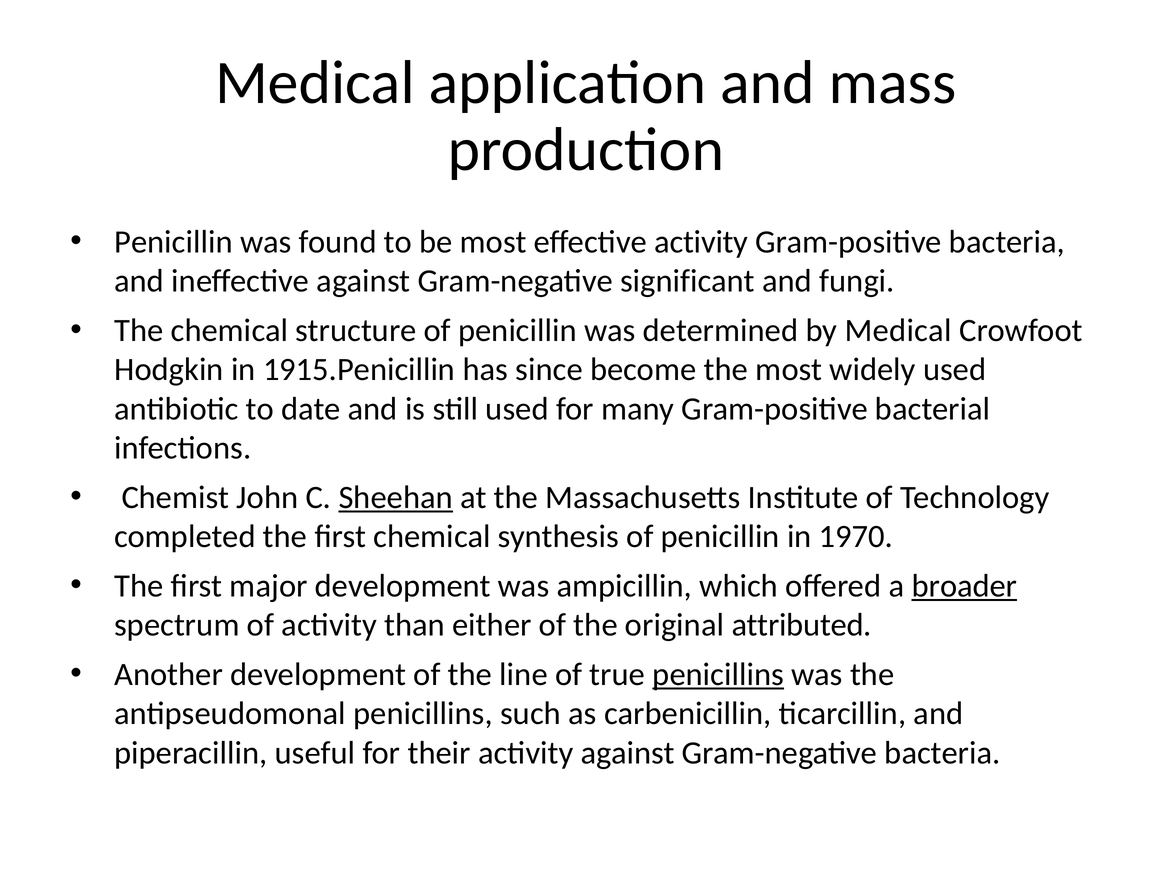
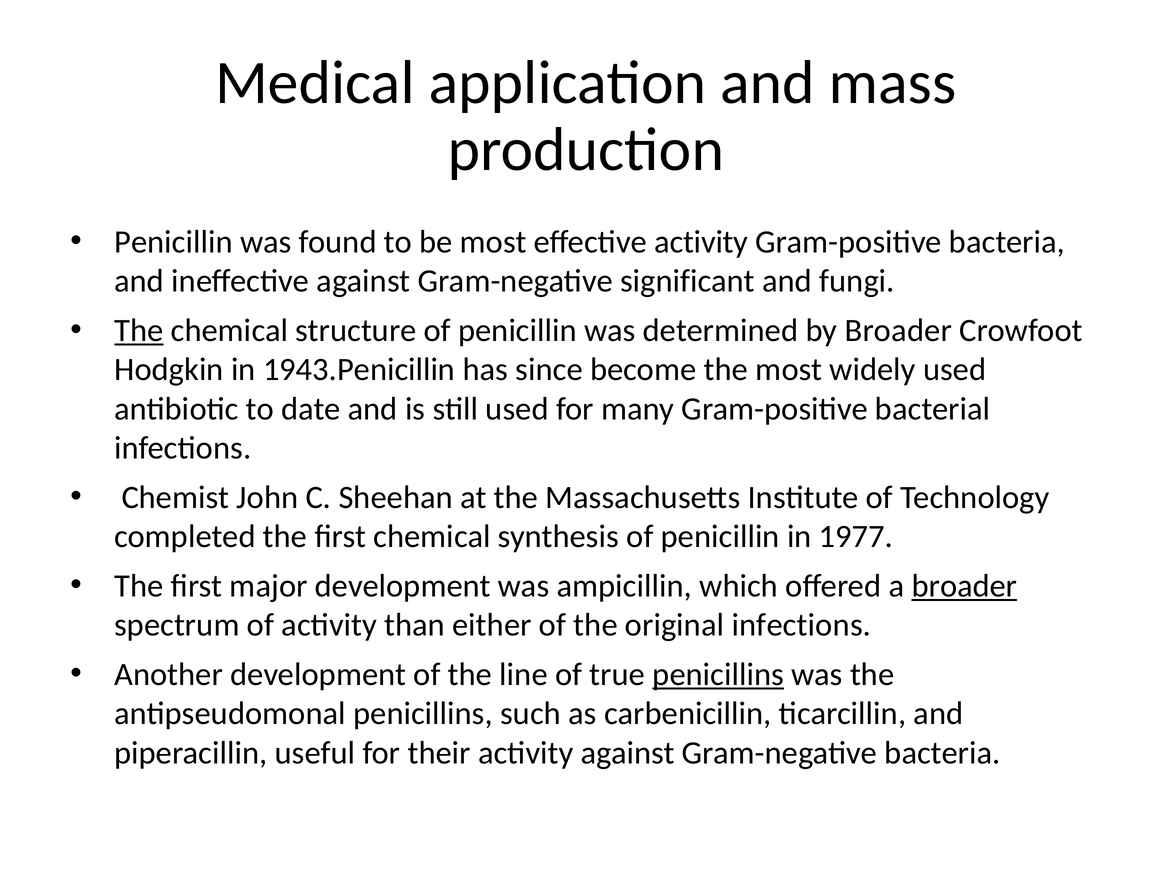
The underline: none -> present (139, 331)
by Medical: Medical -> Broader (898, 331)
1915.Penicillin: 1915.Penicillin -> 1943.Penicillin (359, 370)
Sheehan underline: present -> none (396, 497)
1970: 1970 -> 1977 (856, 536)
original attributed: attributed -> infections (801, 625)
